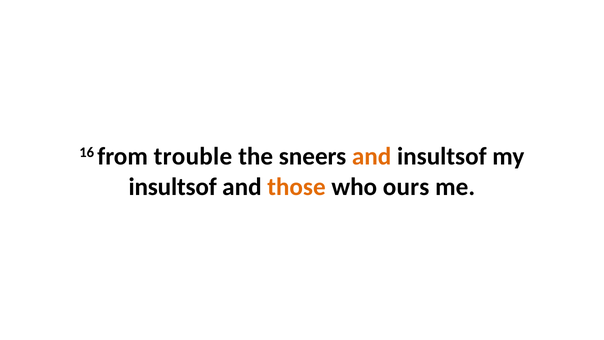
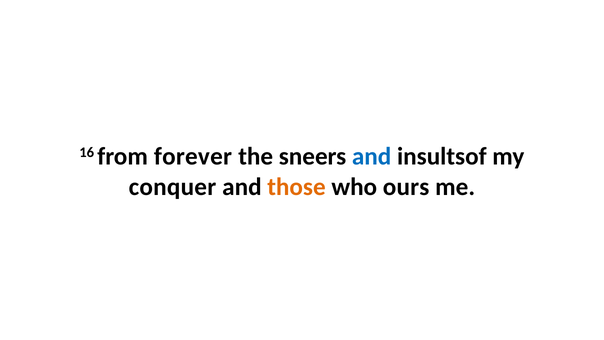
trouble: trouble -> forever (193, 157)
and colour: orange -> blue (372, 157)
insultsof: insultsof -> conquer (172, 187)
